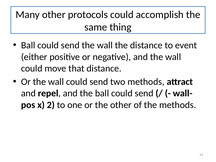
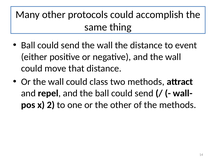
wall could send: send -> class (99, 82)
